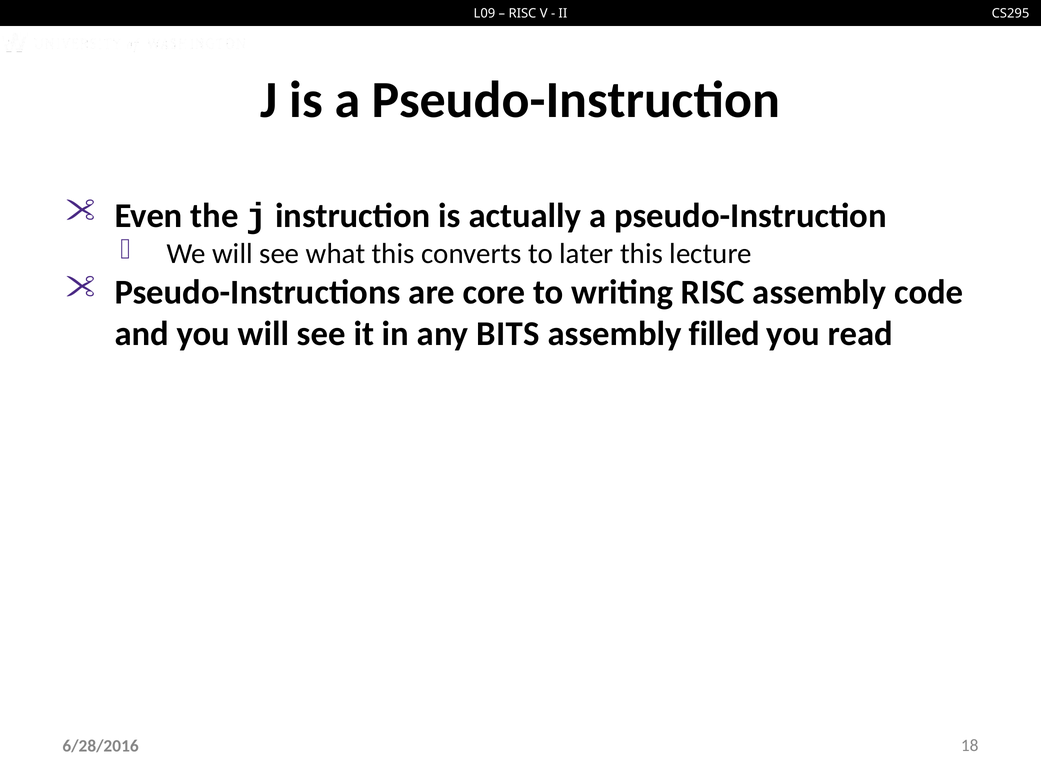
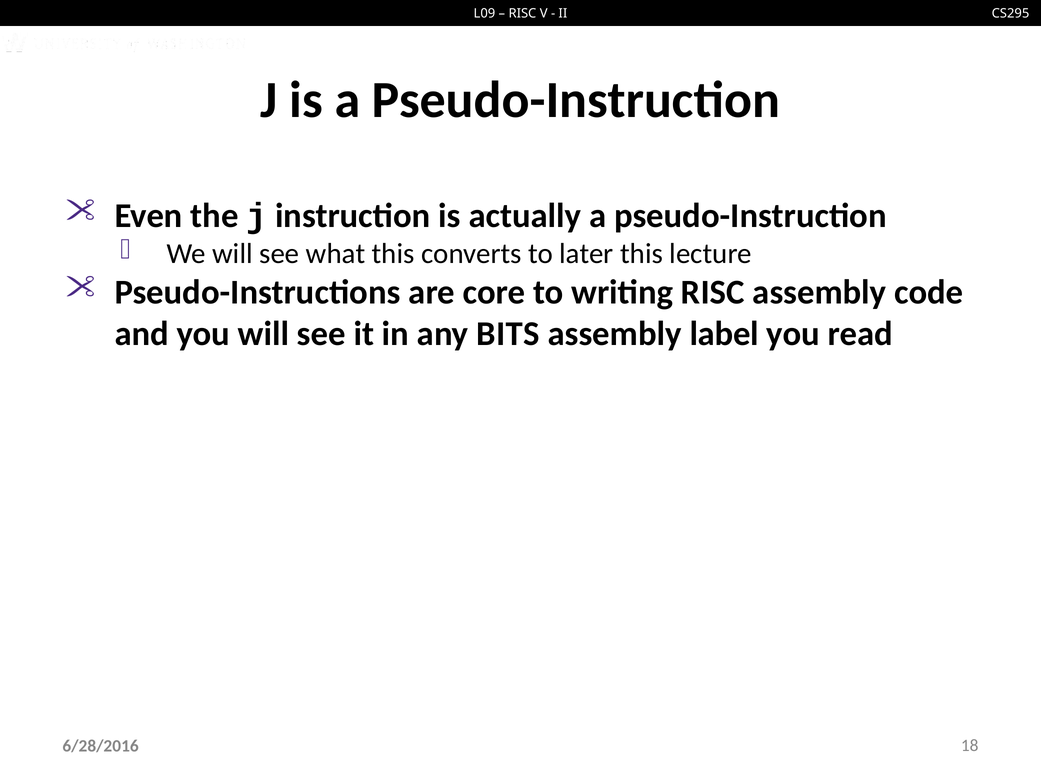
filled: filled -> label (724, 334)
